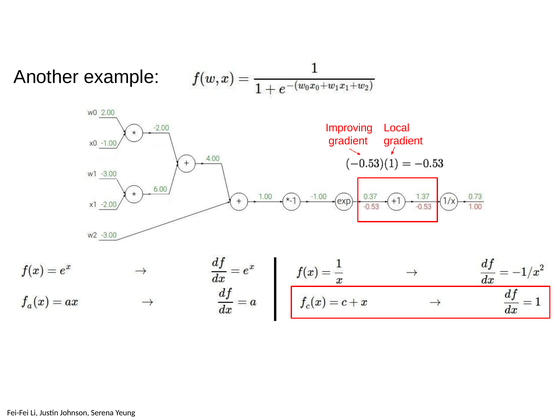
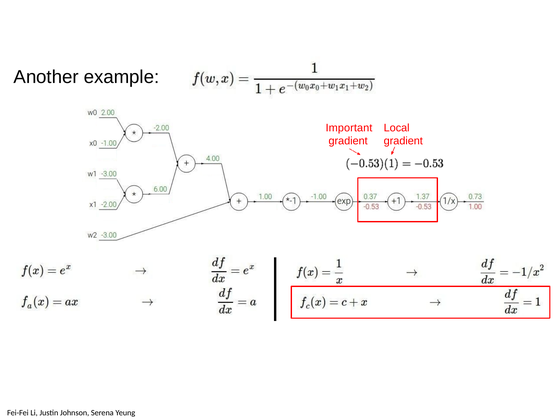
Improving: Improving -> Important (349, 128)
